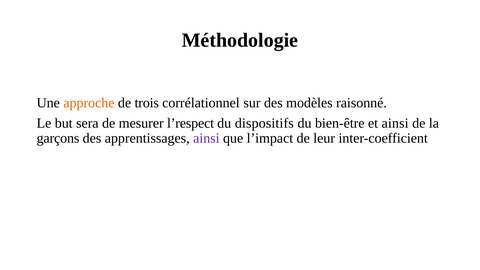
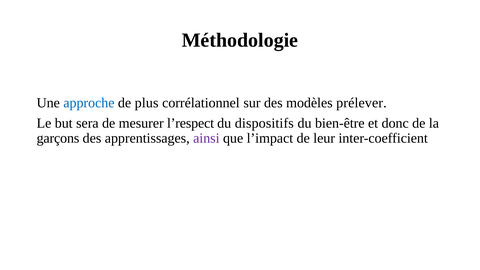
approche colour: orange -> blue (89, 103)
trois: trois -> plus (147, 103)
raisonné: raisonné -> prélever (361, 103)
et ainsi: ainsi -> donc (395, 123)
